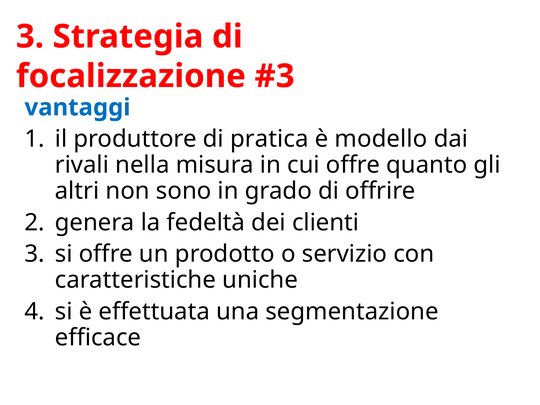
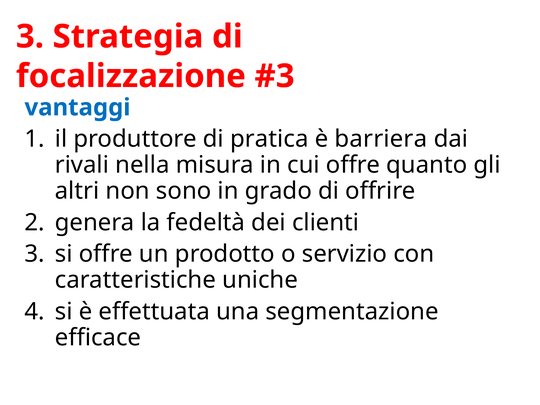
modello: modello -> barriera (381, 139)
